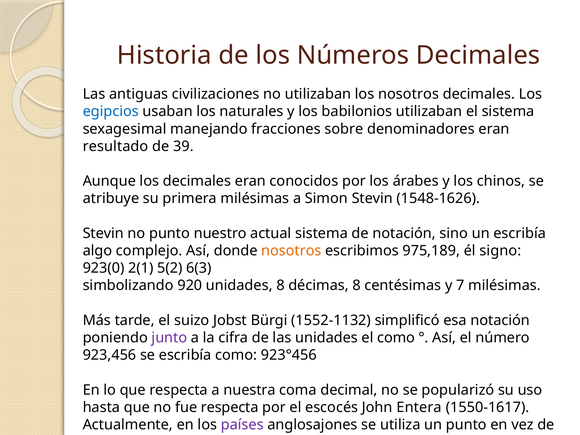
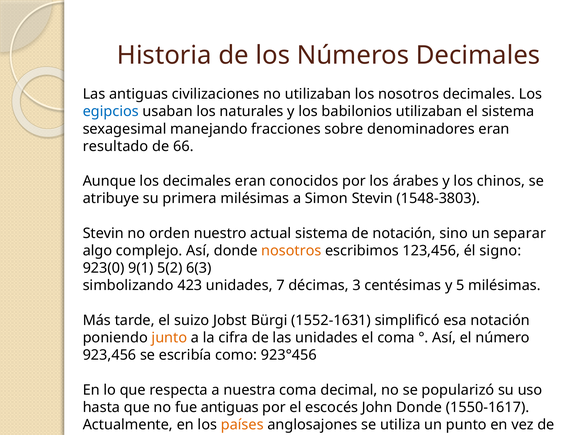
39: 39 -> 66 (183, 146)
1548-1626: 1548-1626 -> 1548-3803 (438, 199)
no punto: punto -> orden (170, 233)
un escribía: escribía -> separar (520, 233)
975,189: 975,189 -> 123,456 (431, 251)
2(1: 2(1 -> 9(1 (141, 268)
920: 920 -> 423 (190, 286)
unidades 8: 8 -> 7 (281, 286)
décimas 8: 8 -> 3 (357, 286)
7: 7 -> 5 (460, 286)
1552-1132: 1552-1132 -> 1552-1631 (331, 320)
junto colour: purple -> orange (169, 338)
el como: como -> coma (396, 338)
fue respecta: respecta -> antiguas (230, 407)
John Entera: Entera -> Donde (419, 407)
países colour: purple -> orange (242, 425)
